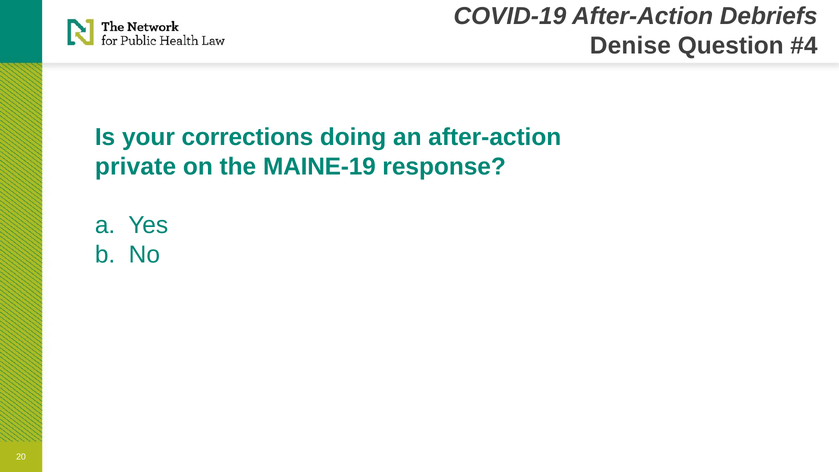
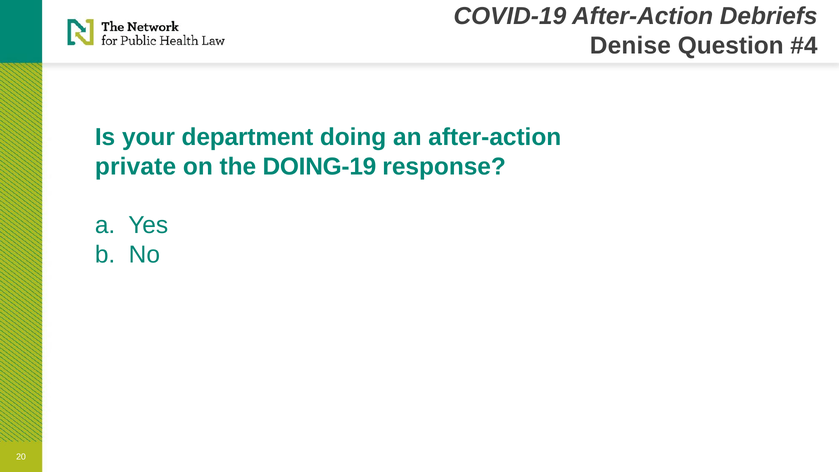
corrections: corrections -> department (247, 137)
MAINE-19: MAINE-19 -> DOING-19 (319, 167)
